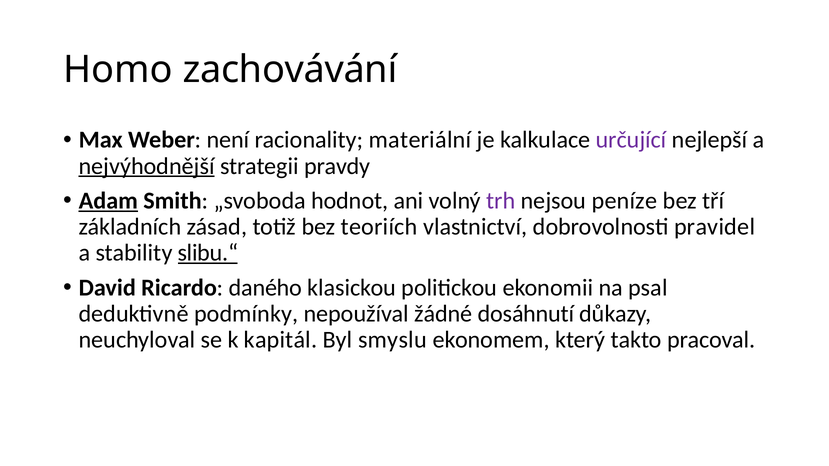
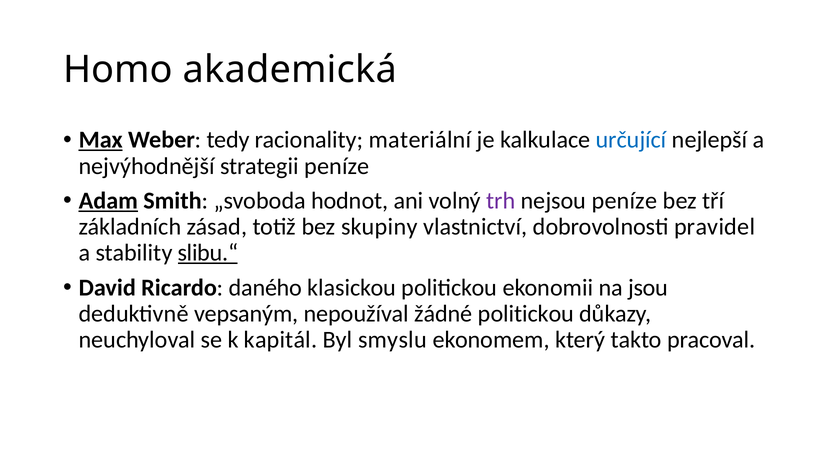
zachovávání: zachovávání -> akademická (290, 70)
Max underline: none -> present (101, 140)
není: není -> tedy (228, 140)
určující colour: purple -> blue (631, 140)
nejvýhodnější underline: present -> none (147, 166)
strategii pravdy: pravdy -> peníze (337, 166)
teoriích: teoriích -> skupiny (379, 227)
psal: psal -> jsou (648, 288)
podmínky: podmínky -> vepsaným (246, 314)
žádné dosáhnutí: dosáhnutí -> politickou (526, 314)
